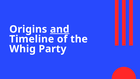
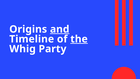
the underline: none -> present (79, 39)
